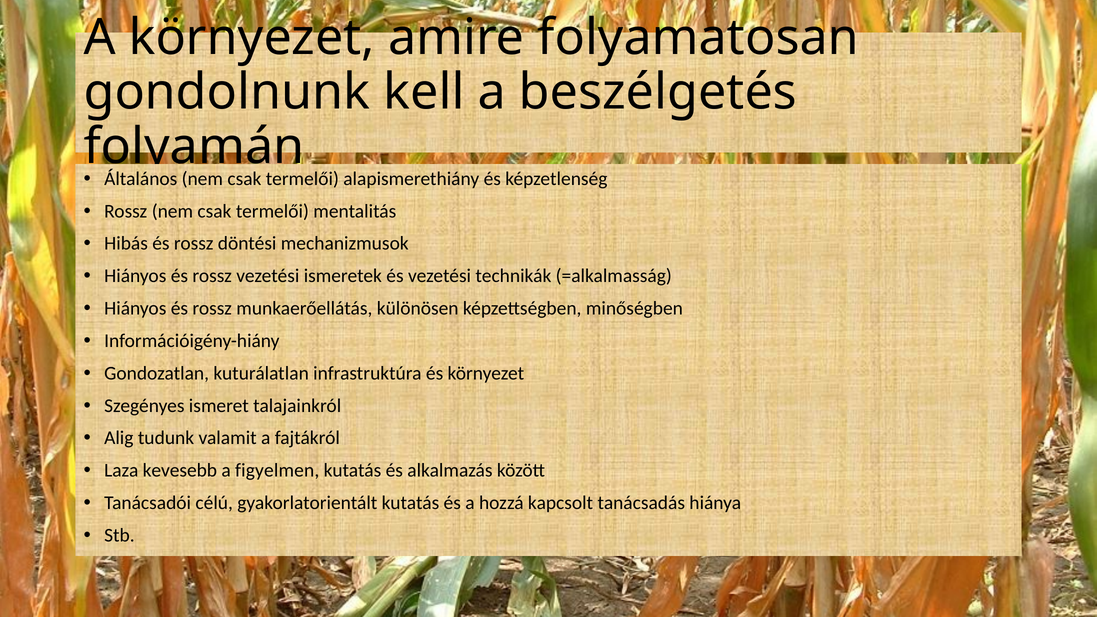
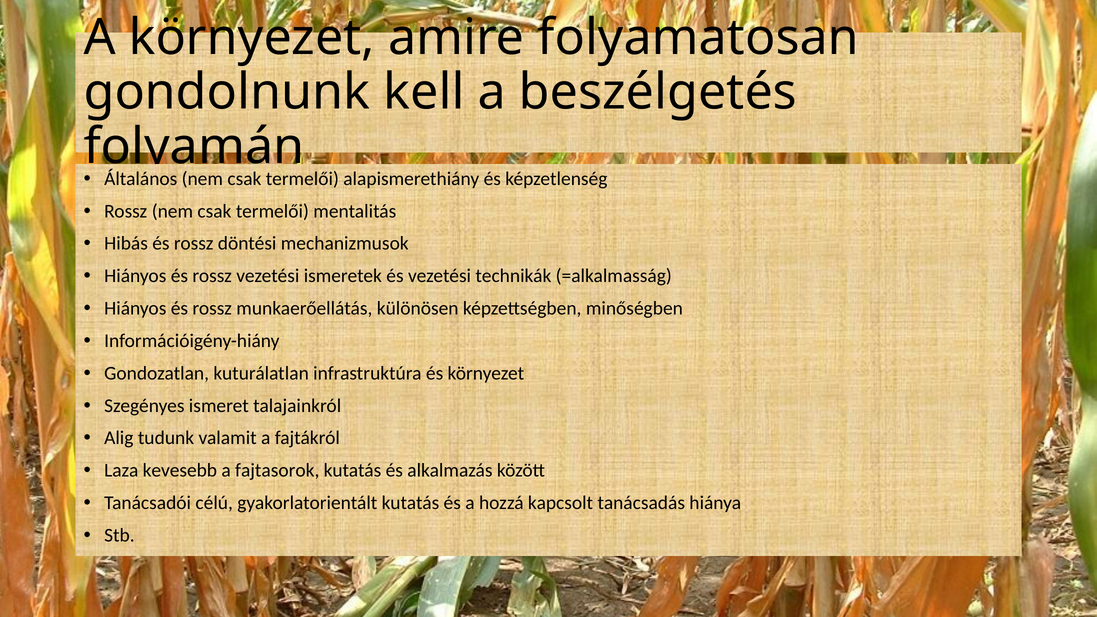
figyelmen: figyelmen -> fajtasorok (277, 471)
